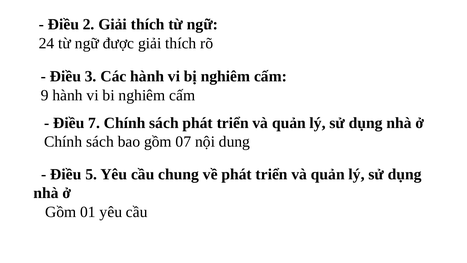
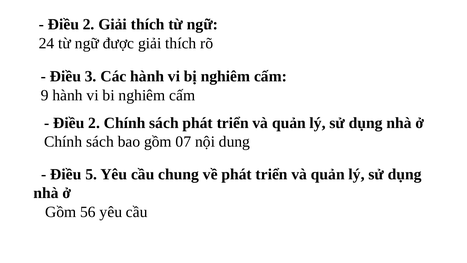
7: 7 -> 2 (94, 123)
01: 01 -> 56 (88, 212)
